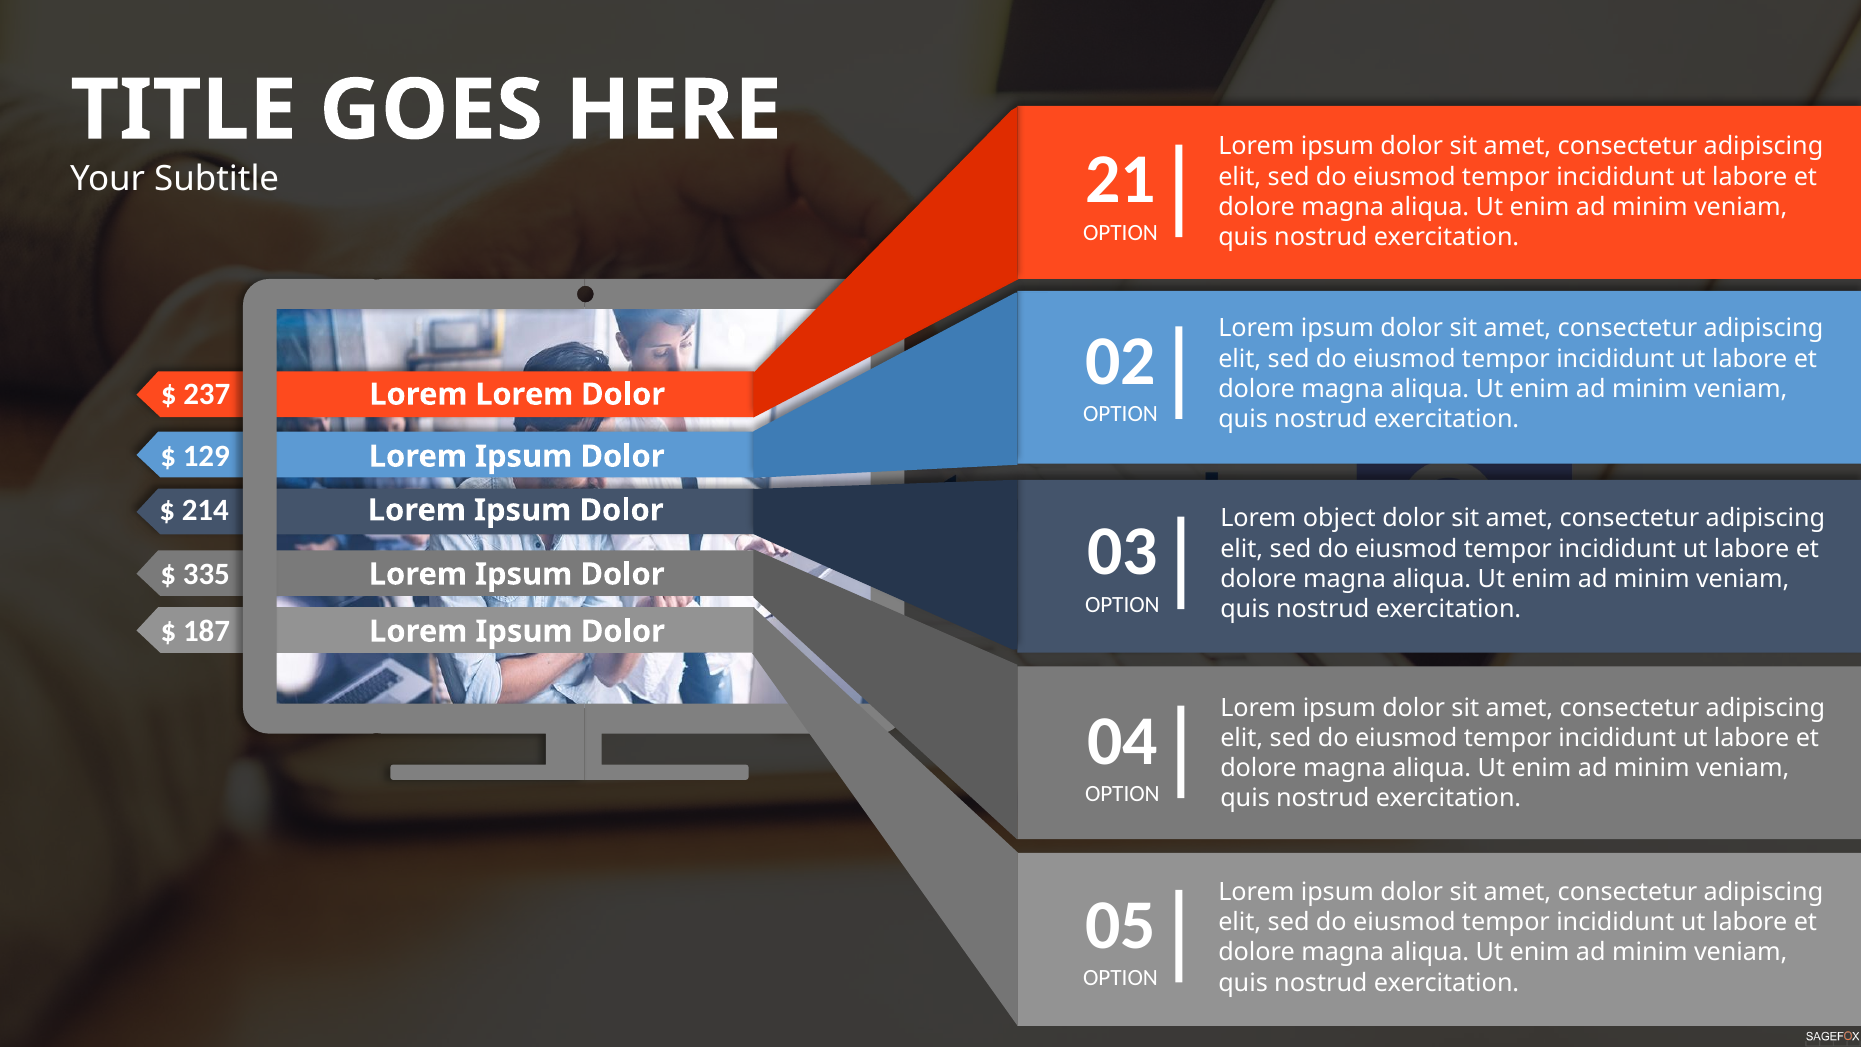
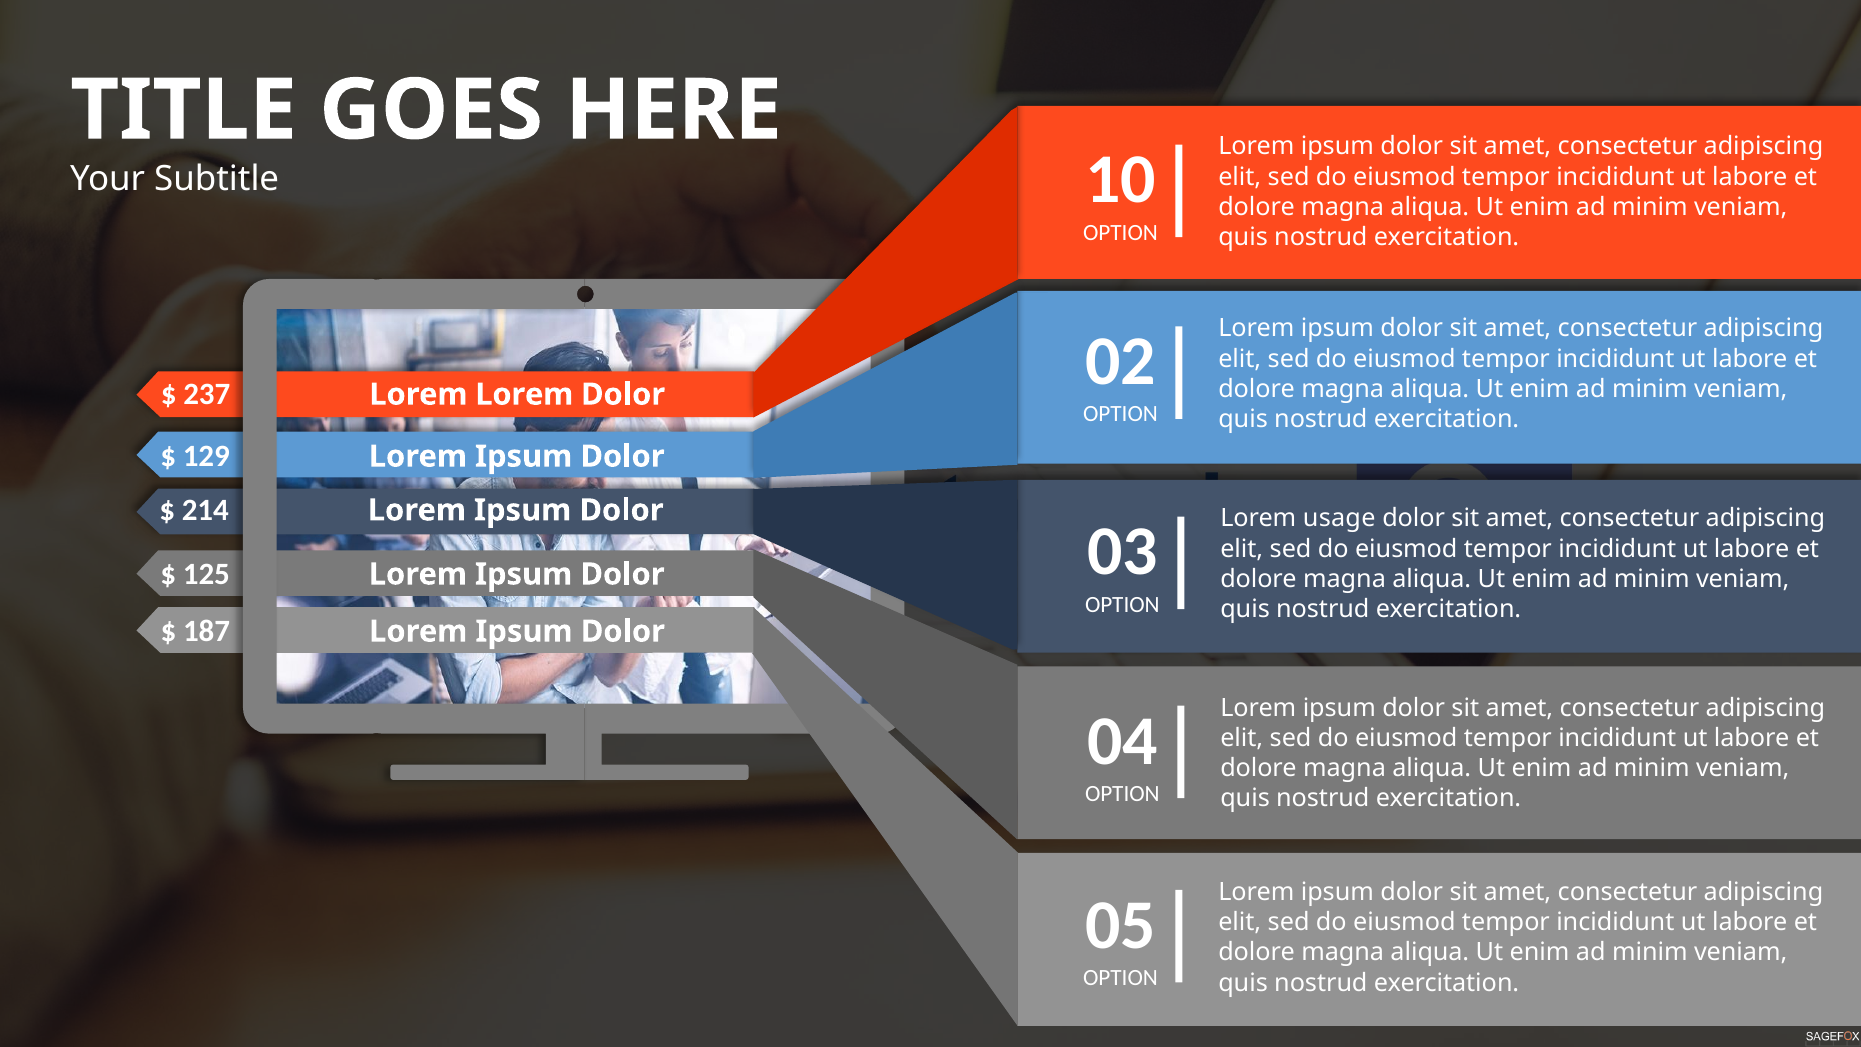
21: 21 -> 10 (1121, 180)
object: object -> usage (1339, 519)
335: 335 -> 125 (206, 574)
